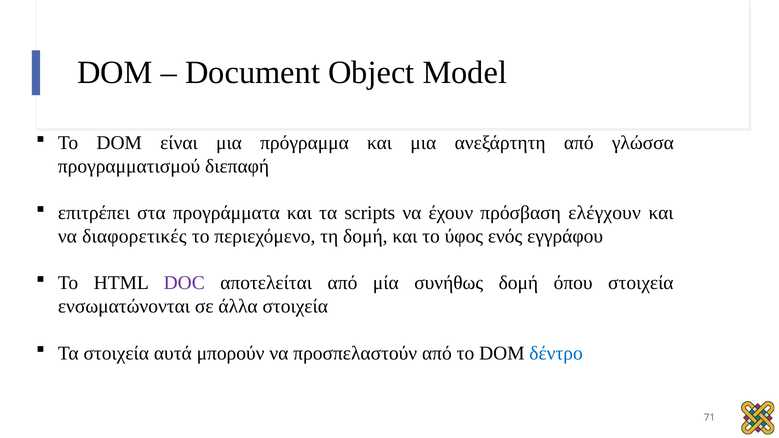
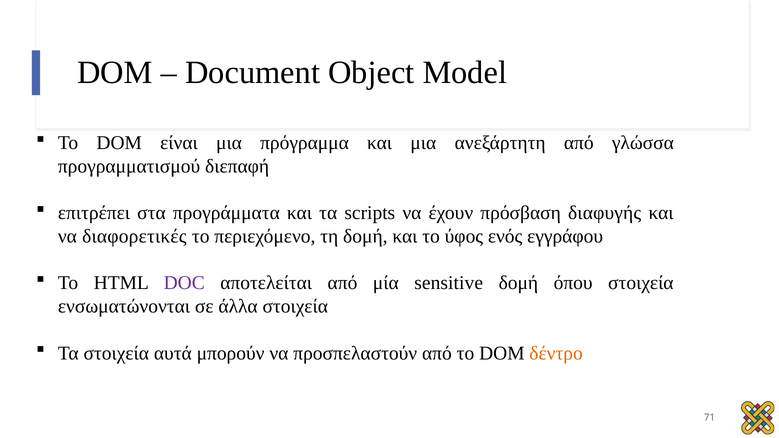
ελέγχουν: ελέγχουν -> διαφυγής (605, 213)
συνήθως: συνήθως -> sensitive (449, 283)
δέντρο colour: blue -> orange (556, 353)
